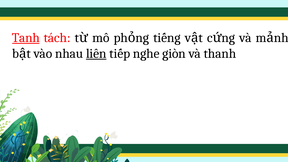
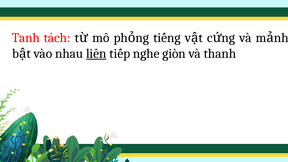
Tanh underline: present -> none (26, 38)
